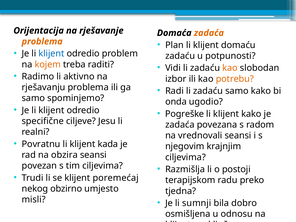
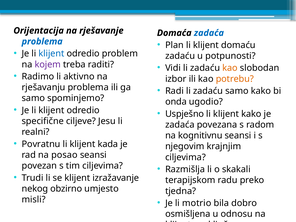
zadaća colour: orange -> blue (209, 33)
problema colour: orange -> blue (42, 41)
kojem colour: orange -> purple (48, 64)
Pogreške: Pogreške -> Uspješno (185, 114)
vrednovali: vrednovali -> kognitivnu (200, 136)
obzira: obzira -> posao (64, 155)
postoji: postoji -> skakali (236, 169)
poremećaj: poremećaj -> izražavanje (116, 178)
sumnji: sumnji -> motrio (197, 203)
